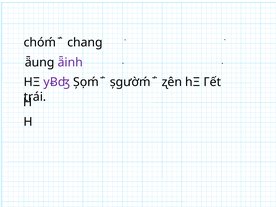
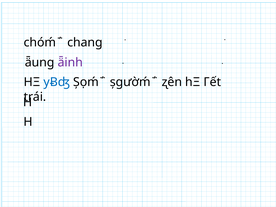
yɃʤ colour: purple -> blue (57, 82)
